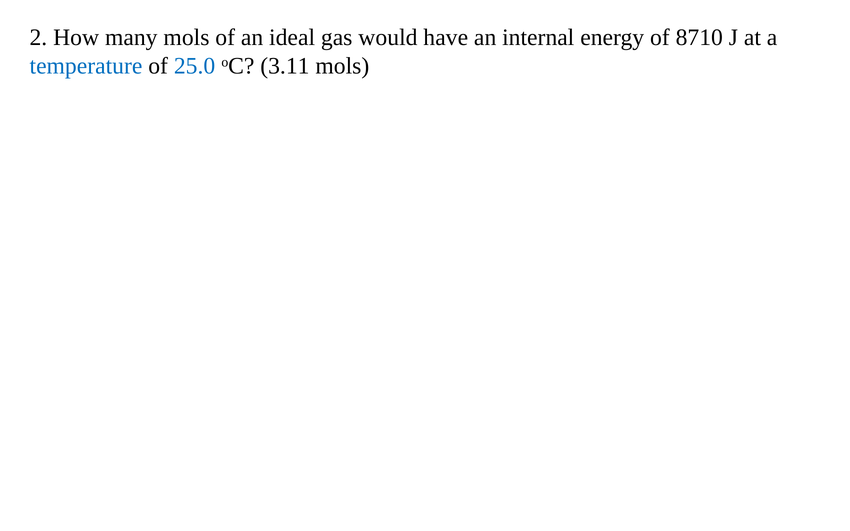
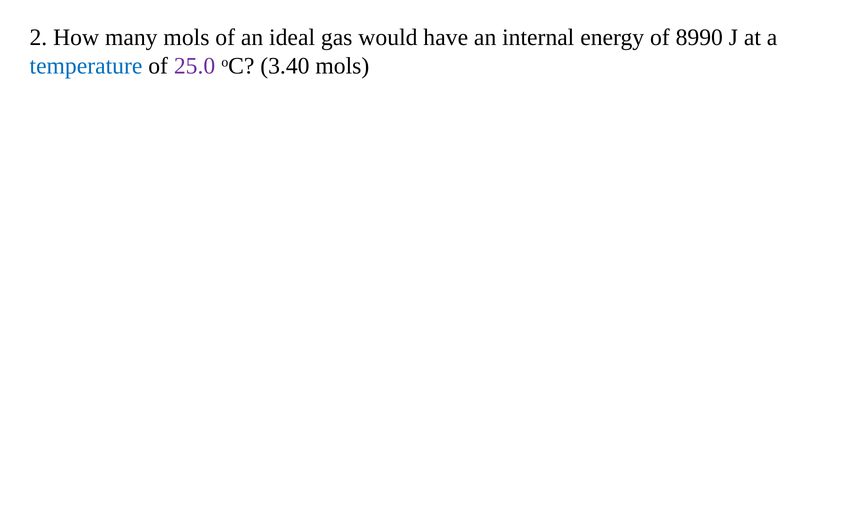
8710: 8710 -> 8990 (699, 38)
25.0 colour: blue -> purple (195, 66)
3.11: 3.11 -> 3.40 (285, 66)
